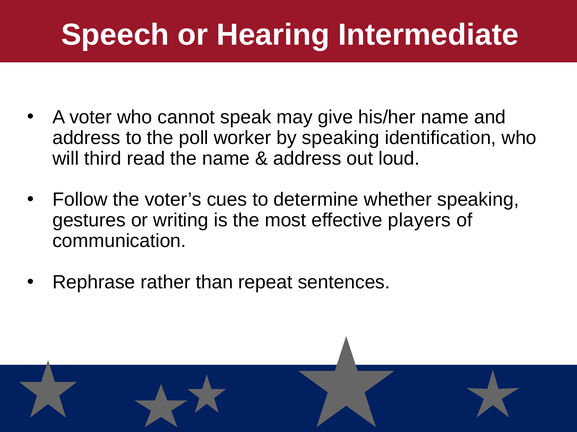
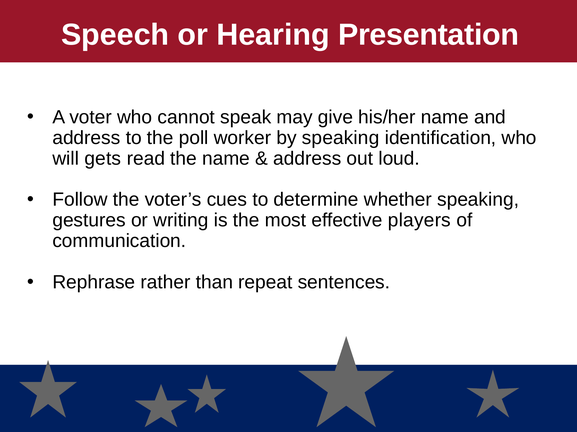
Intermediate: Intermediate -> Presentation (429, 35)
third: third -> gets (103, 159)
